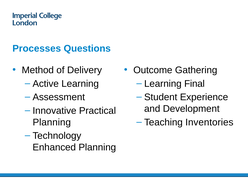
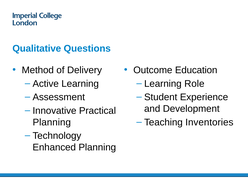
Processes: Processes -> Qualitative (37, 49)
Gathering: Gathering -> Education (196, 70)
Final: Final -> Role (194, 84)
